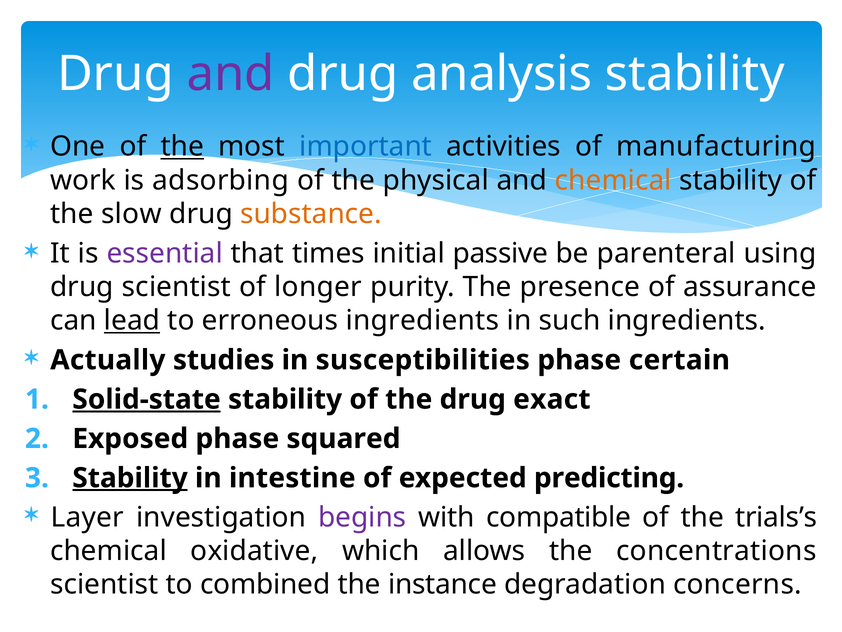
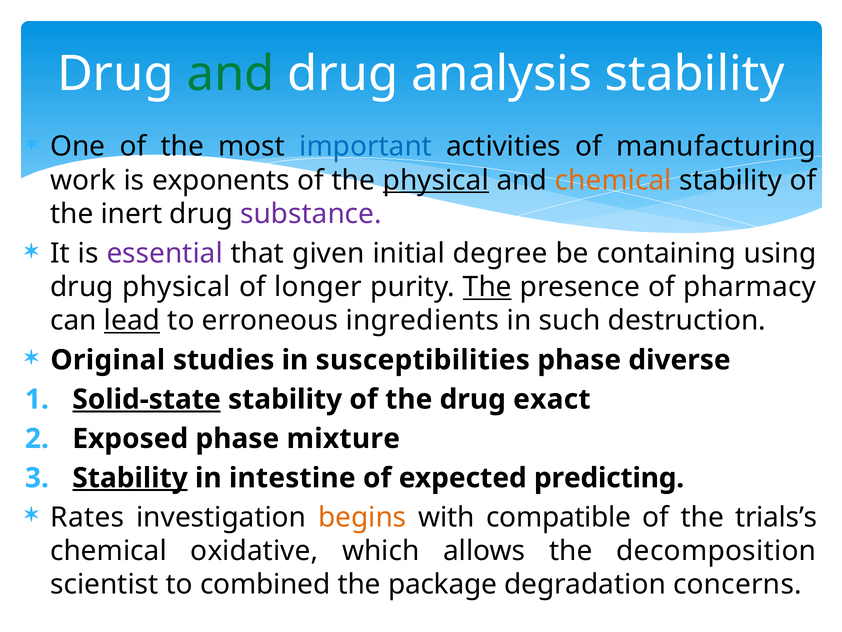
and colour: purple -> green (231, 74)
the underline: present -> none (182, 146)
adsorbing: adsorbing -> exponents (221, 180)
physical underline: none -> present (436, 180)
slow: slow -> inert (132, 214)
substance colour: orange -> purple (311, 214)
times: times -> given (328, 253)
passive: passive -> degree (500, 253)
parenteral: parenteral -> containing (666, 253)
drug scientist: scientist -> physical (176, 287)
The underline: none -> present (487, 287)
assurance: assurance -> pharmacy (750, 287)
such ingredients: ingredients -> destruction (687, 320)
Actually: Actually -> Original (108, 360)
certain: certain -> diverse (679, 360)
squared: squared -> mixture (343, 438)
Layer: Layer -> Rates (87, 517)
begins colour: purple -> orange (362, 517)
concentrations: concentrations -> decomposition (716, 551)
instance: instance -> package (442, 584)
